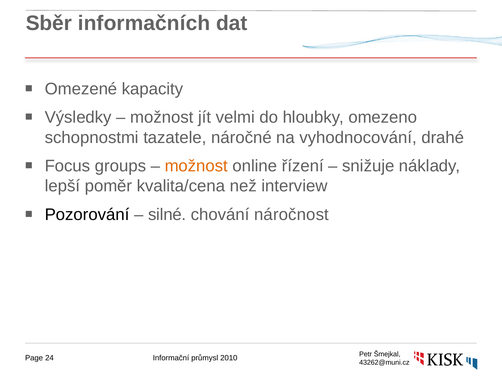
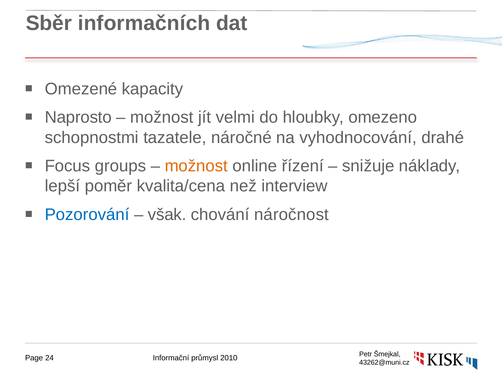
Výsledky: Výsledky -> Naprosto (78, 117)
Pozorování colour: black -> blue (87, 214)
silné: silné -> však (167, 214)
